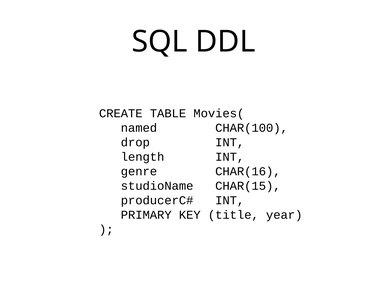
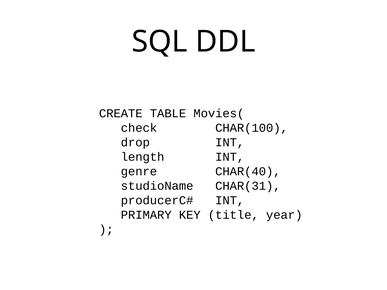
named: named -> check (139, 128)
CHAR(16: CHAR(16 -> CHAR(40 (248, 171)
CHAR(15: CHAR(15 -> CHAR(31 (248, 186)
